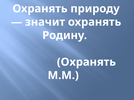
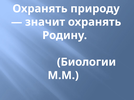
Охранять: Охранять -> Биологии (86, 62)
